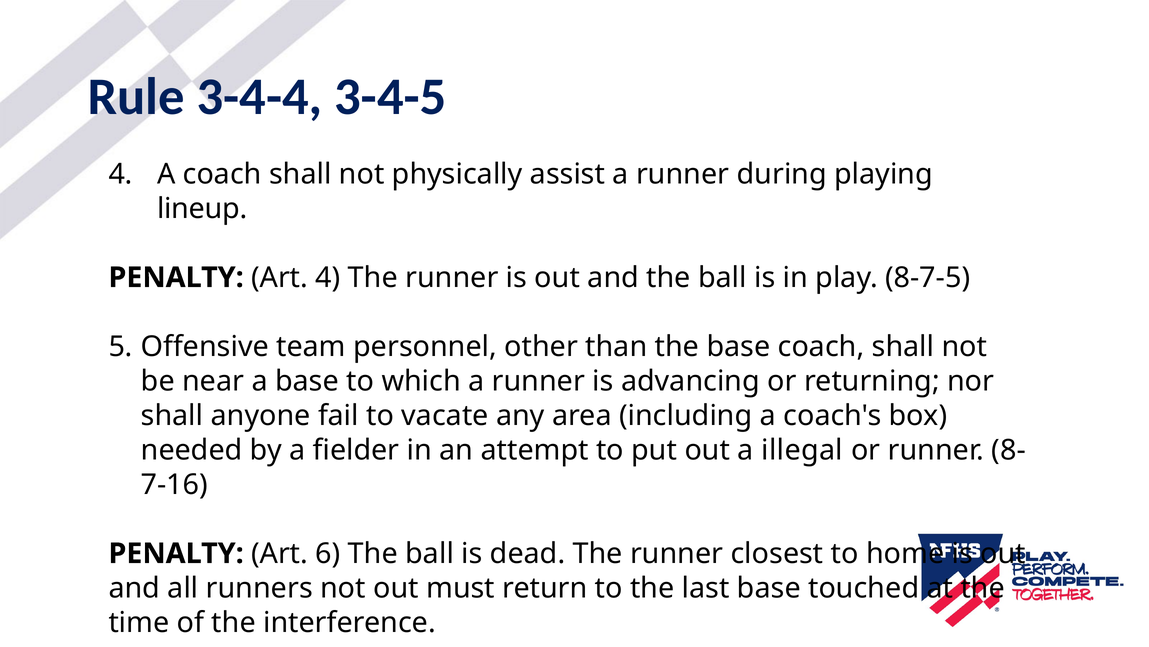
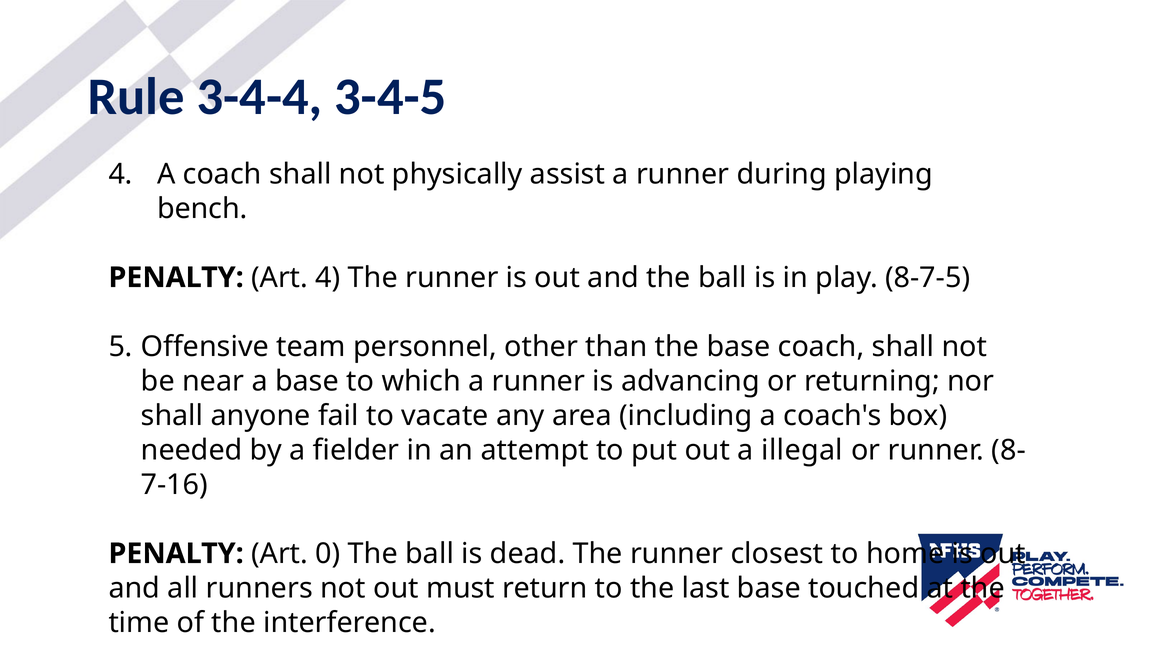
lineup: lineup -> bench (202, 208)
6: 6 -> 0 (328, 553)
